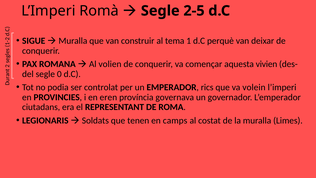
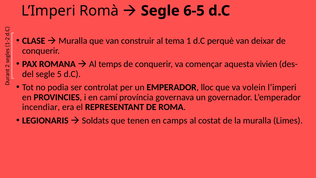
2-5: 2-5 -> 6-5 (194, 11)
SIGUE: SIGUE -> CLASE (34, 41)
volien: volien -> temps (110, 64)
0: 0 -> 5 (59, 74)
rics: rics -> lloc (207, 87)
eren: eren -> camí (108, 97)
ciutadans: ciutadans -> incendiar (41, 107)
